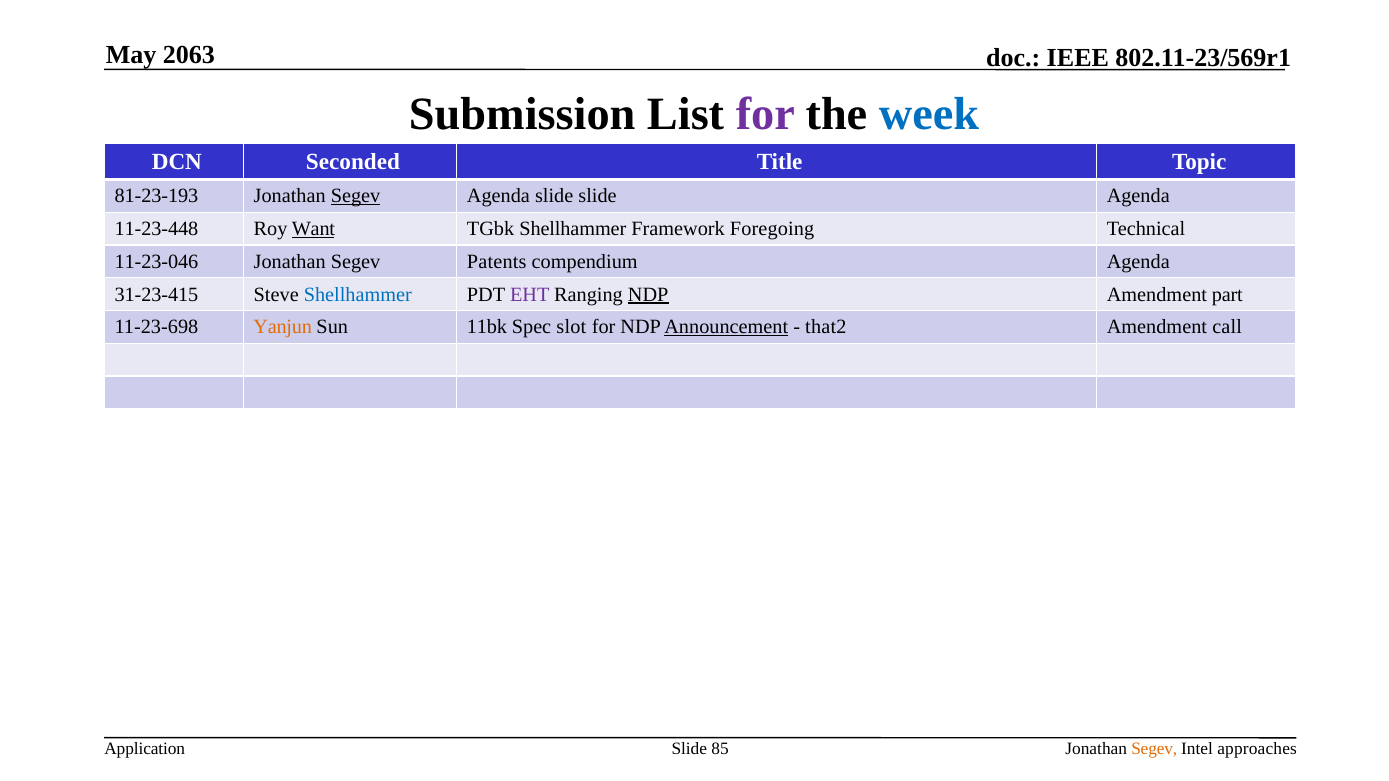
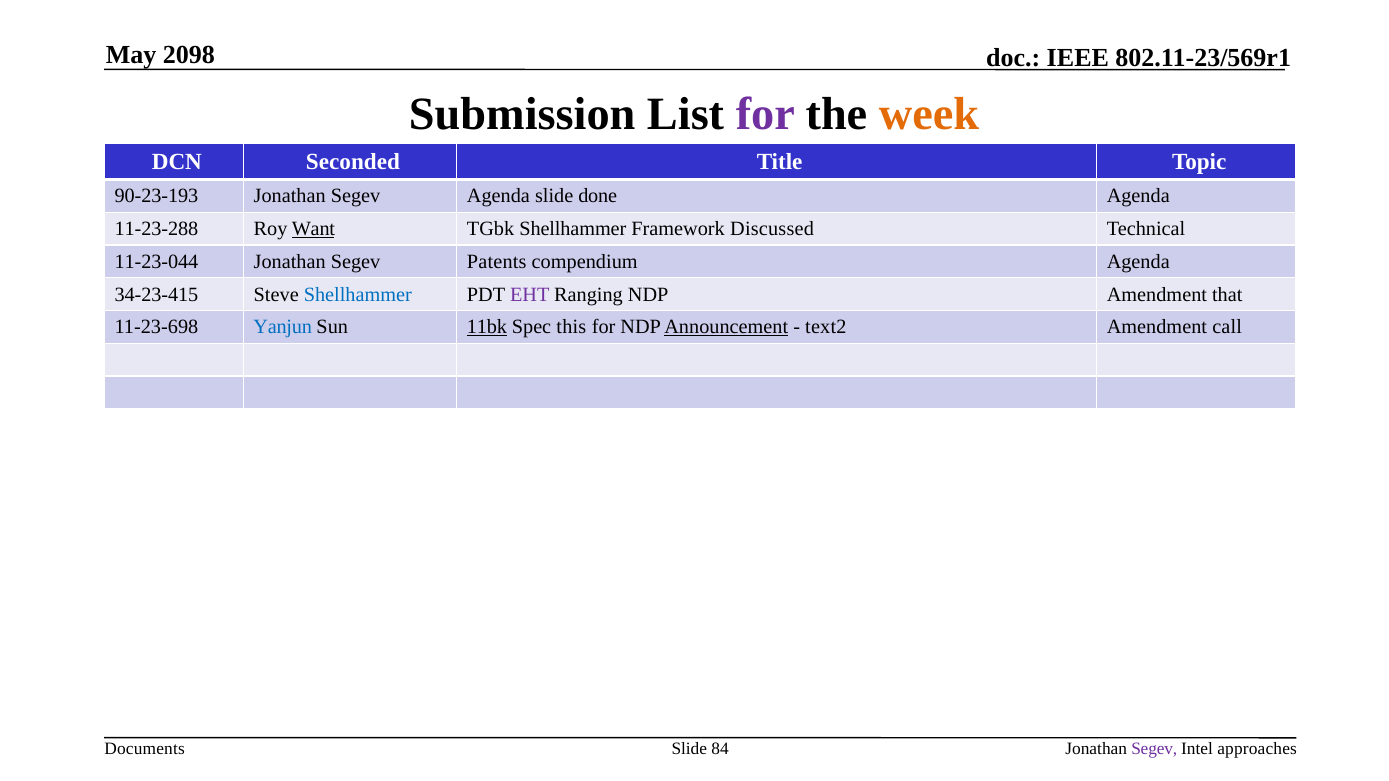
2063: 2063 -> 2098 (189, 55)
week colour: blue -> orange (929, 115)
81-23-193: 81-23-193 -> 90-23-193 (156, 196)
Segev underline: present -> none (356, 196)
slide slide: slide -> done (598, 196)
11-23-448: 11-23-448 -> 11-23-288 (156, 229)
Foregoing: Foregoing -> Discussed (772, 229)
11-23-046: 11-23-046 -> 11-23-044 (156, 262)
31-23-415: 31-23-415 -> 34-23-415 (156, 294)
NDP underline: present -> none (648, 294)
part: part -> that (1227, 294)
Yanjun colour: orange -> blue (283, 327)
11bk underline: none -> present (487, 327)
slot: slot -> this (571, 327)
that2: that2 -> text2 (826, 327)
Application: Application -> Documents (145, 749)
85: 85 -> 84 (720, 749)
Segev colour: orange -> purple (1154, 749)
